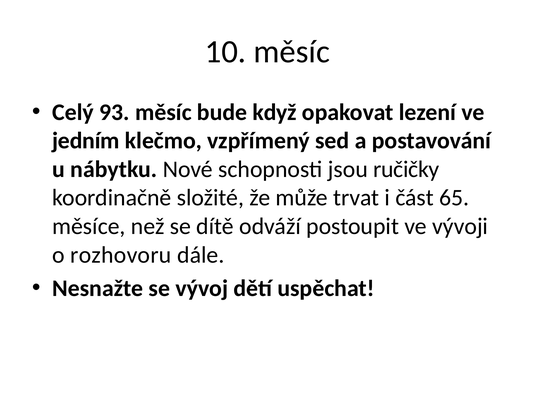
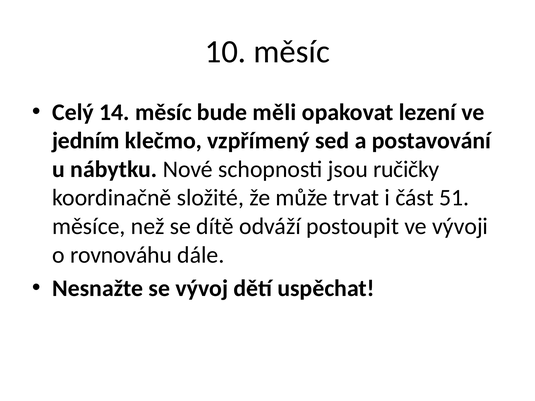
93: 93 -> 14 (114, 112)
když: když -> měli (274, 112)
65: 65 -> 51 (454, 198)
rozhovoru: rozhovoru -> rovnováhu (121, 255)
